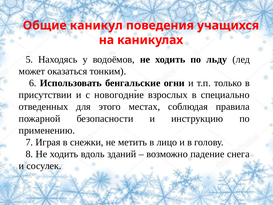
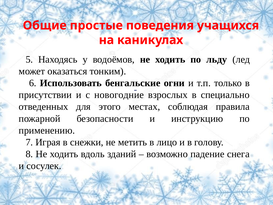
каникул: каникул -> простые (96, 25)
